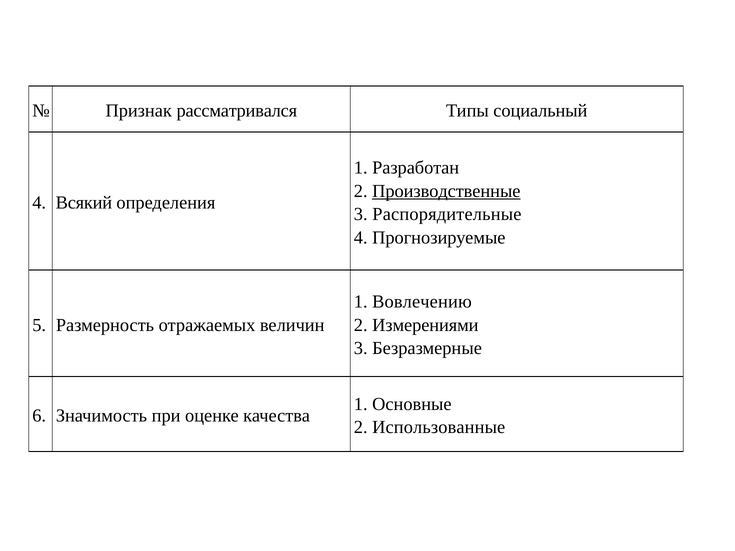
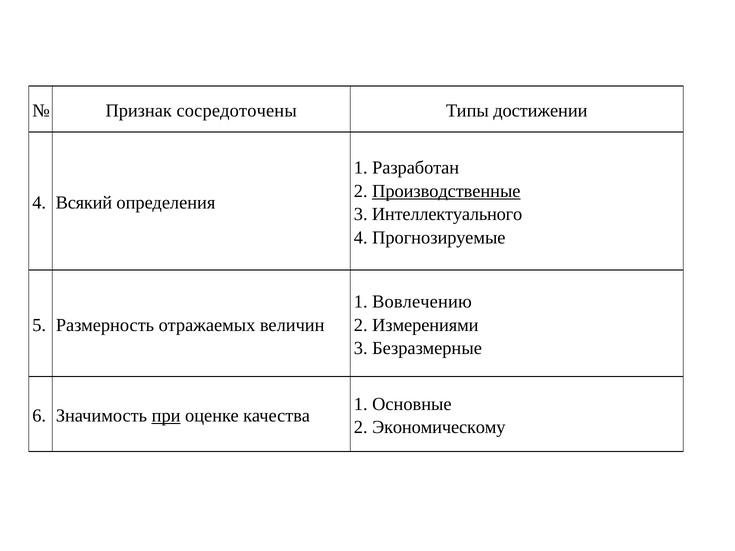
рассматривался: рассматривался -> сосредоточены (237, 111)
социальный: социальный -> достижении (540, 111)
Распорядительные: Распорядительные -> Интеллектуального (447, 214)
при underline: none -> present (166, 416)
Использованные: Использованные -> Экономическому (439, 428)
